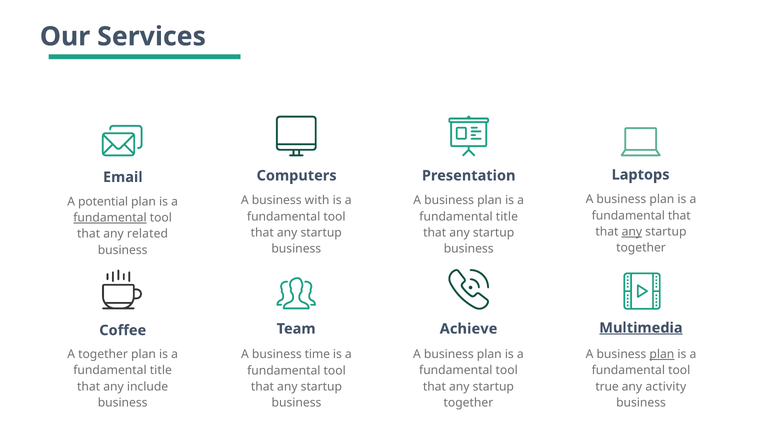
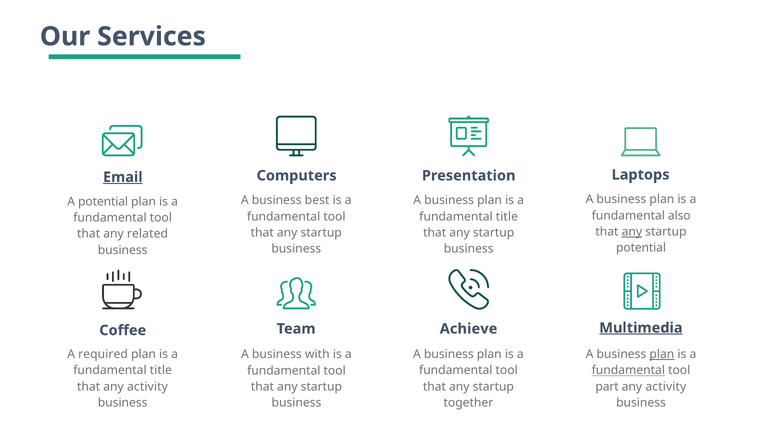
Email underline: none -> present (123, 177)
with: with -> best (317, 201)
fundamental that: that -> also (679, 216)
fundamental underline: present -> none (110, 218)
together: together -> potential (641, 248)
A together: together -> required (103, 355)
time: time -> with (317, 355)
fundamental underline: none -> present (628, 371)
that any include: include -> activity (147, 387)
true: true -> part (607, 387)
